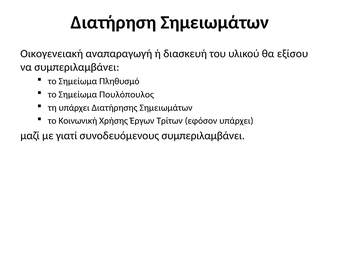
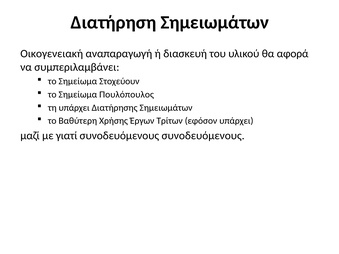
εξίσου: εξίσου -> αφορά (293, 54)
Πληθυσμό: Πληθυσμό -> Στοχεύουν (119, 81)
Κοινωνική: Κοινωνική -> Βαθύτερη (78, 121)
συνοδευόμενους συμπεριλαμβάνει: συμπεριλαμβάνει -> συνοδευόμενους (203, 136)
